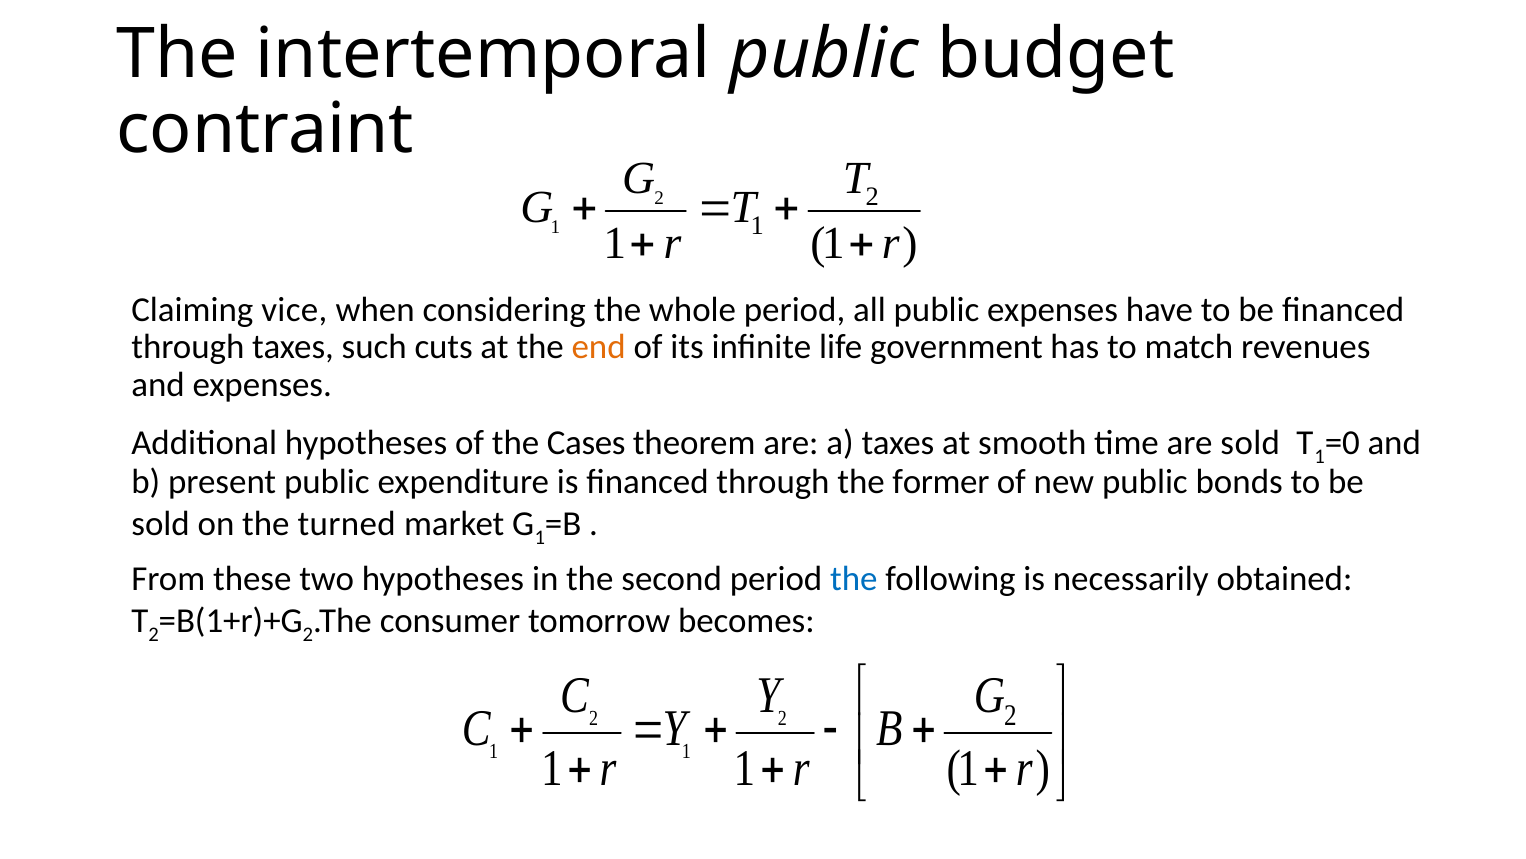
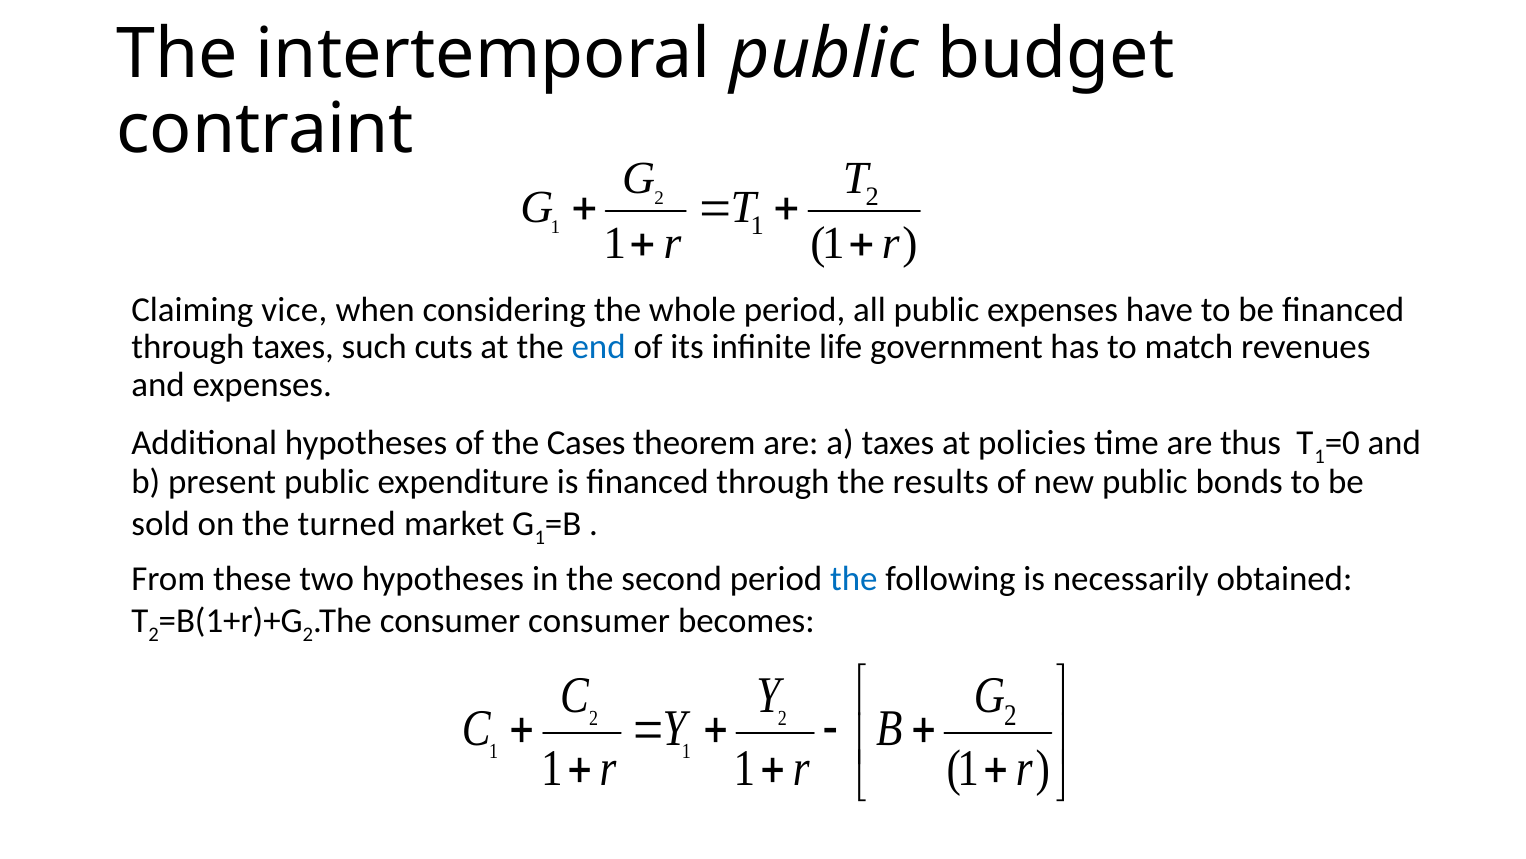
end colour: orange -> blue (599, 347)
smooth: smooth -> policies (1032, 443)
are sold: sold -> thus (1251, 443)
former: former -> results (941, 482)
consumer tomorrow: tomorrow -> consumer (599, 621)
